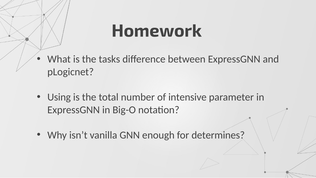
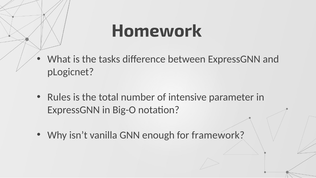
Using: Using -> Rules (59, 97)
determines: determines -> framework (218, 135)
